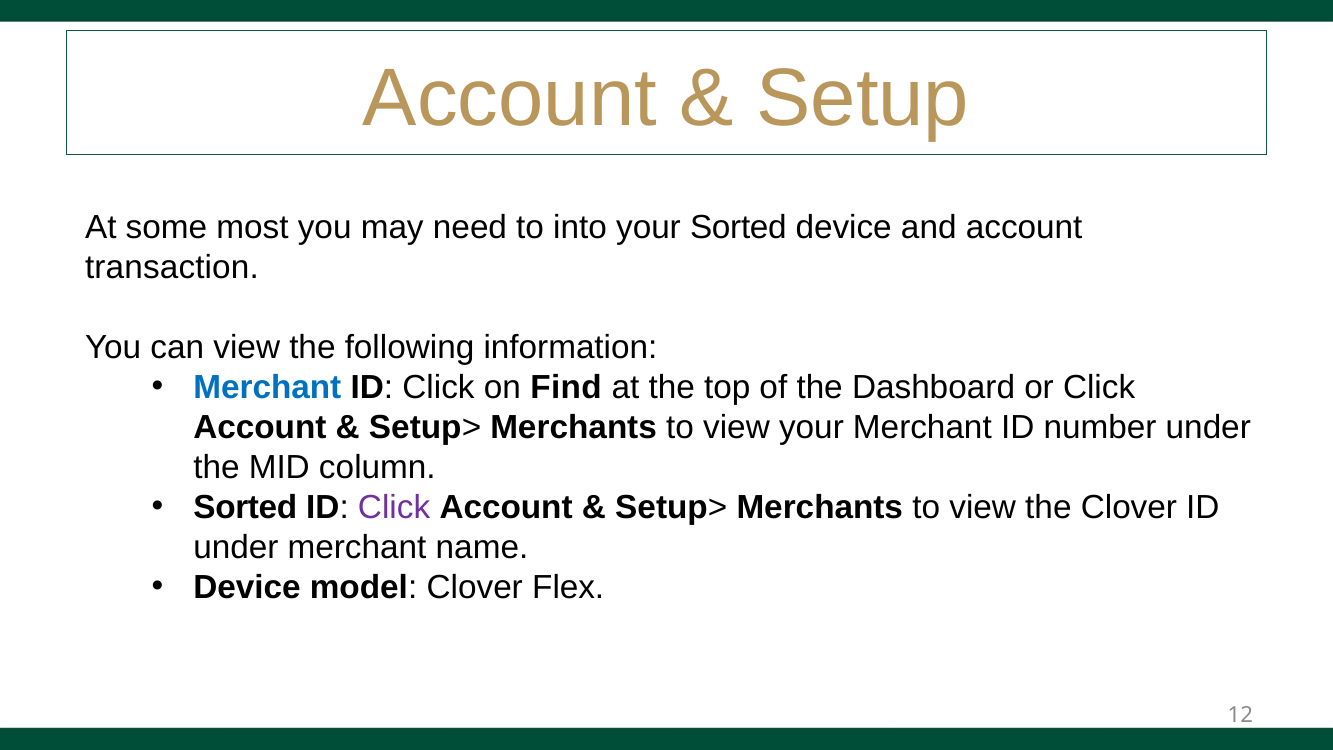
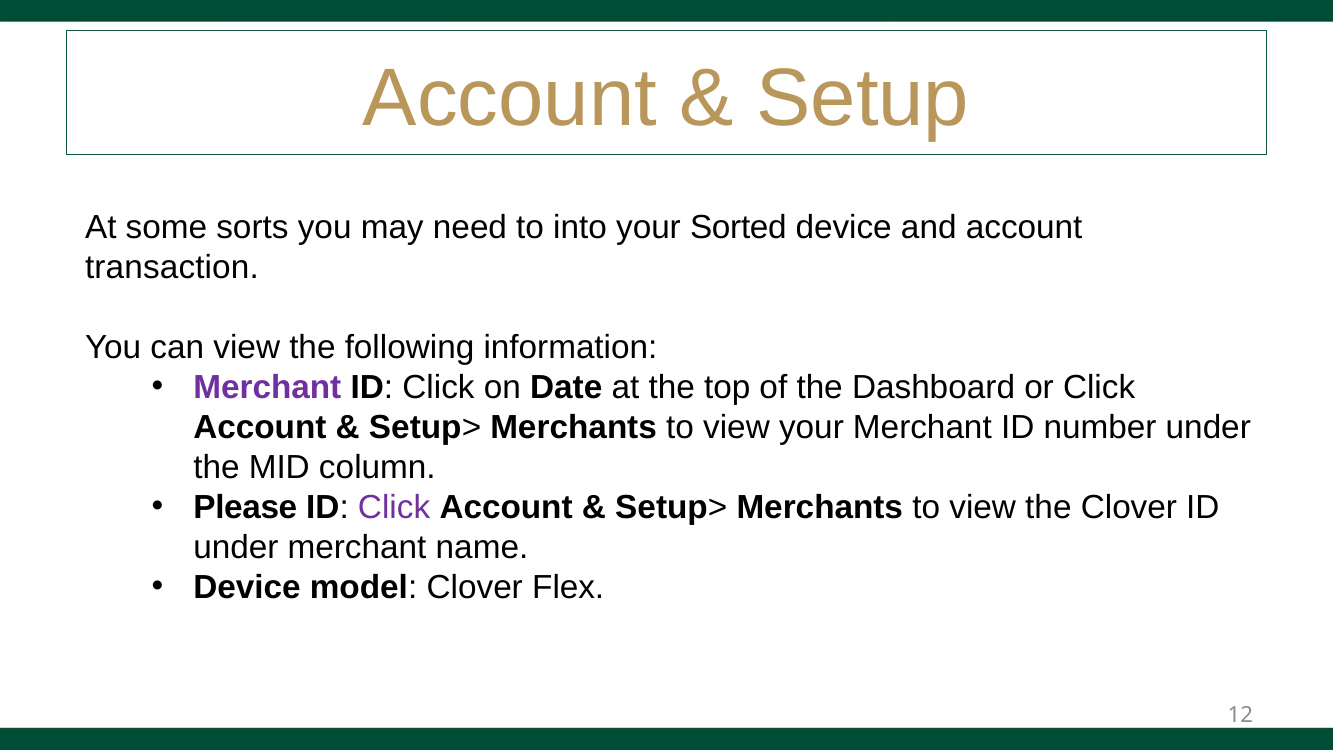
most: most -> sorts (252, 228)
Merchant colour: blue -> purple (267, 388)
Find: Find -> Date (566, 388)
Sorted: Sorted -> Please (245, 508)
